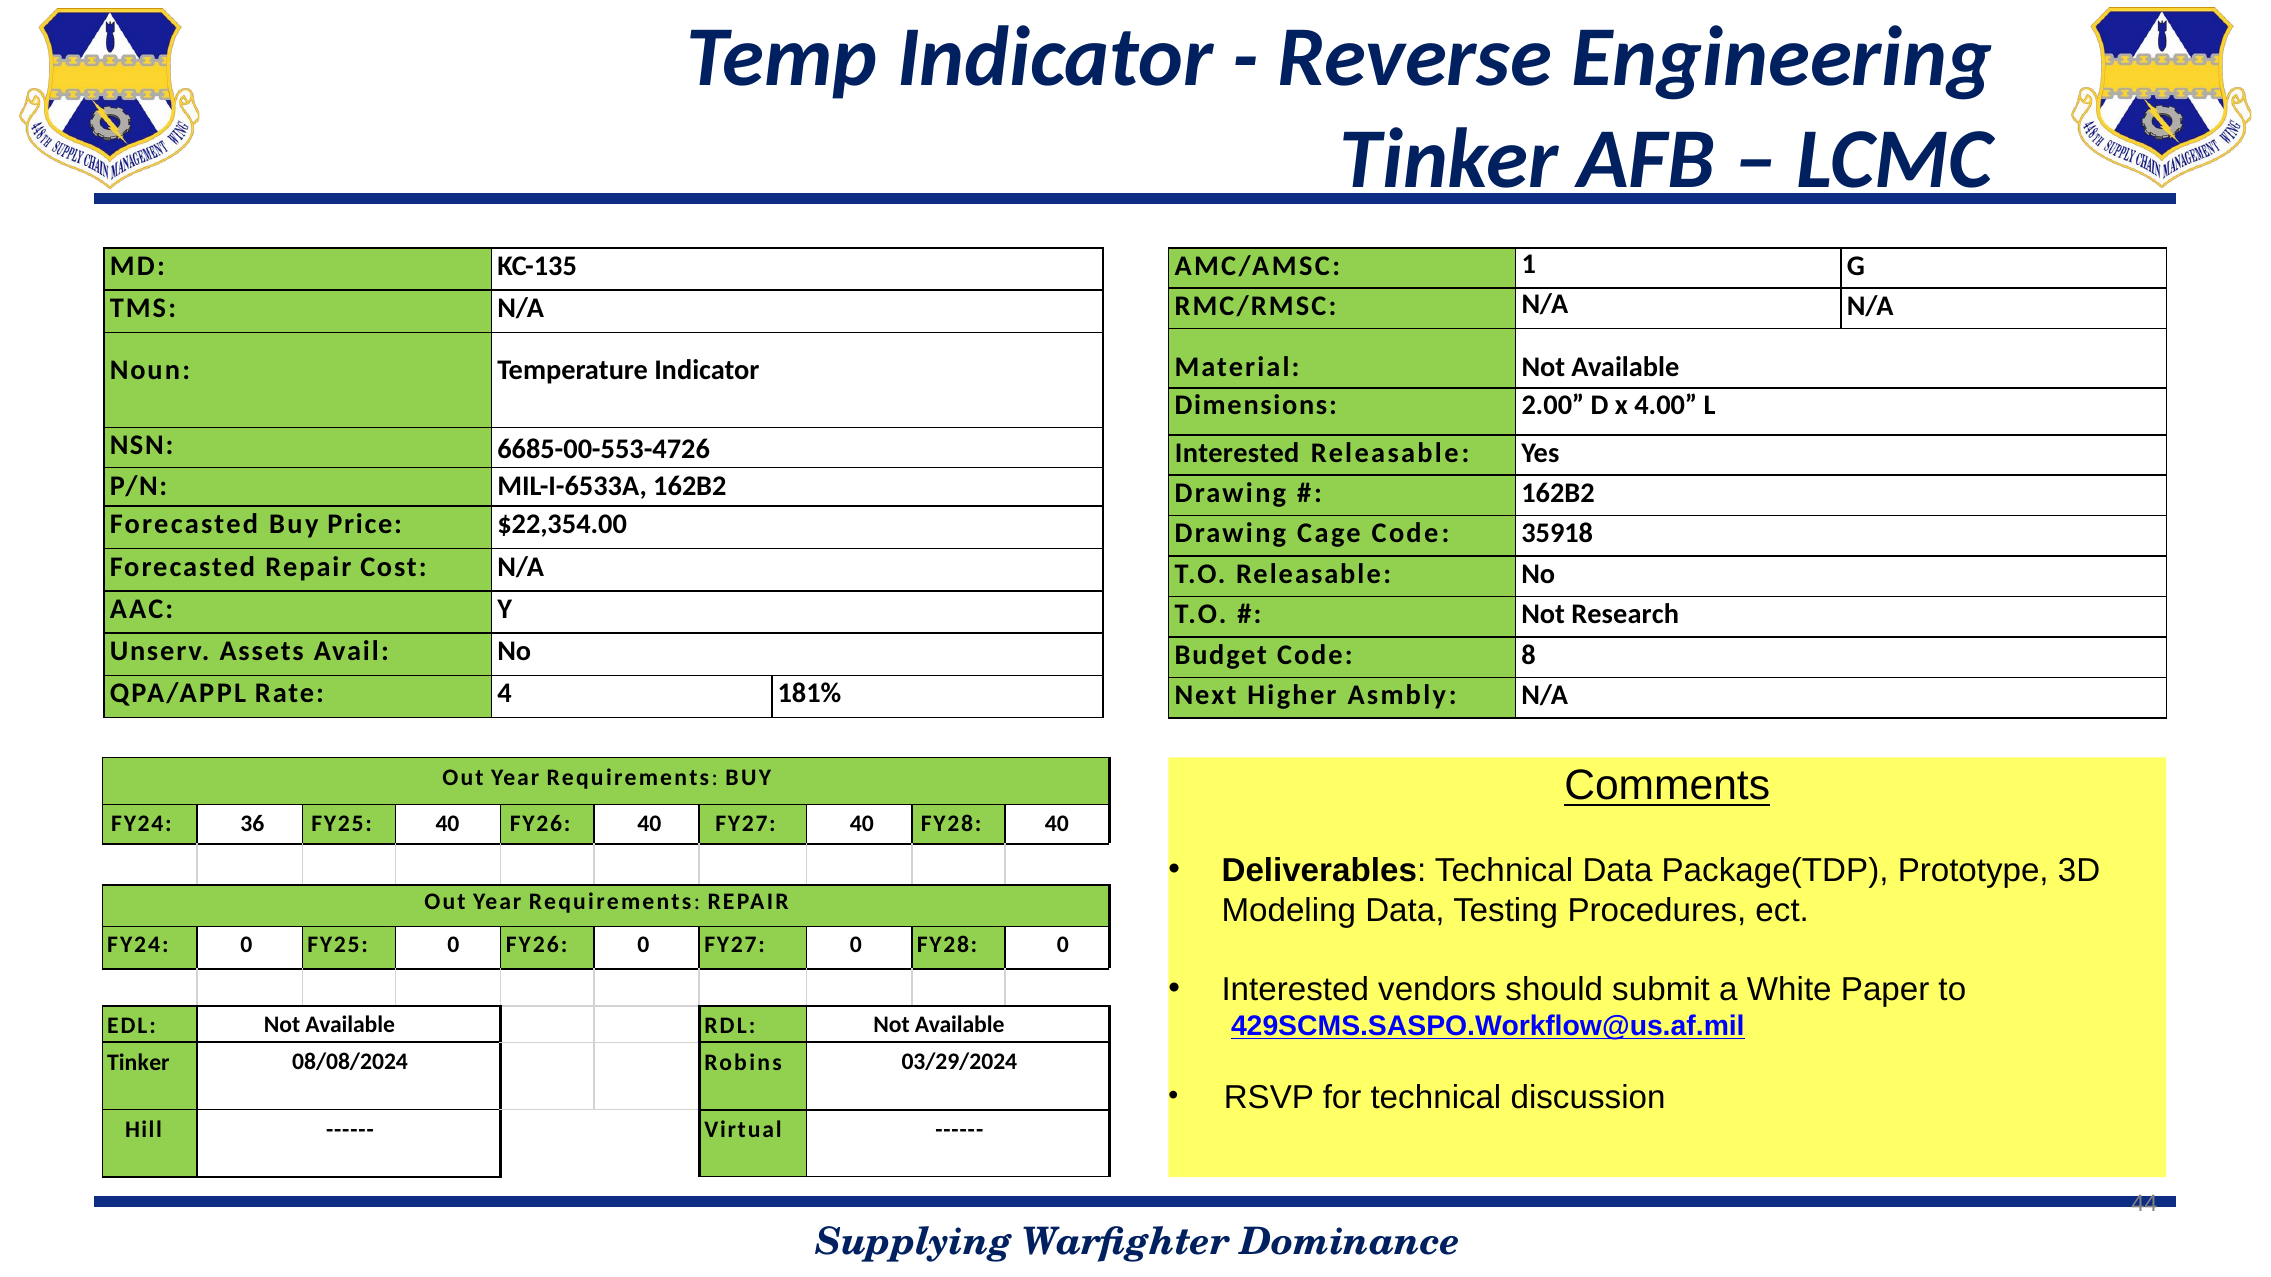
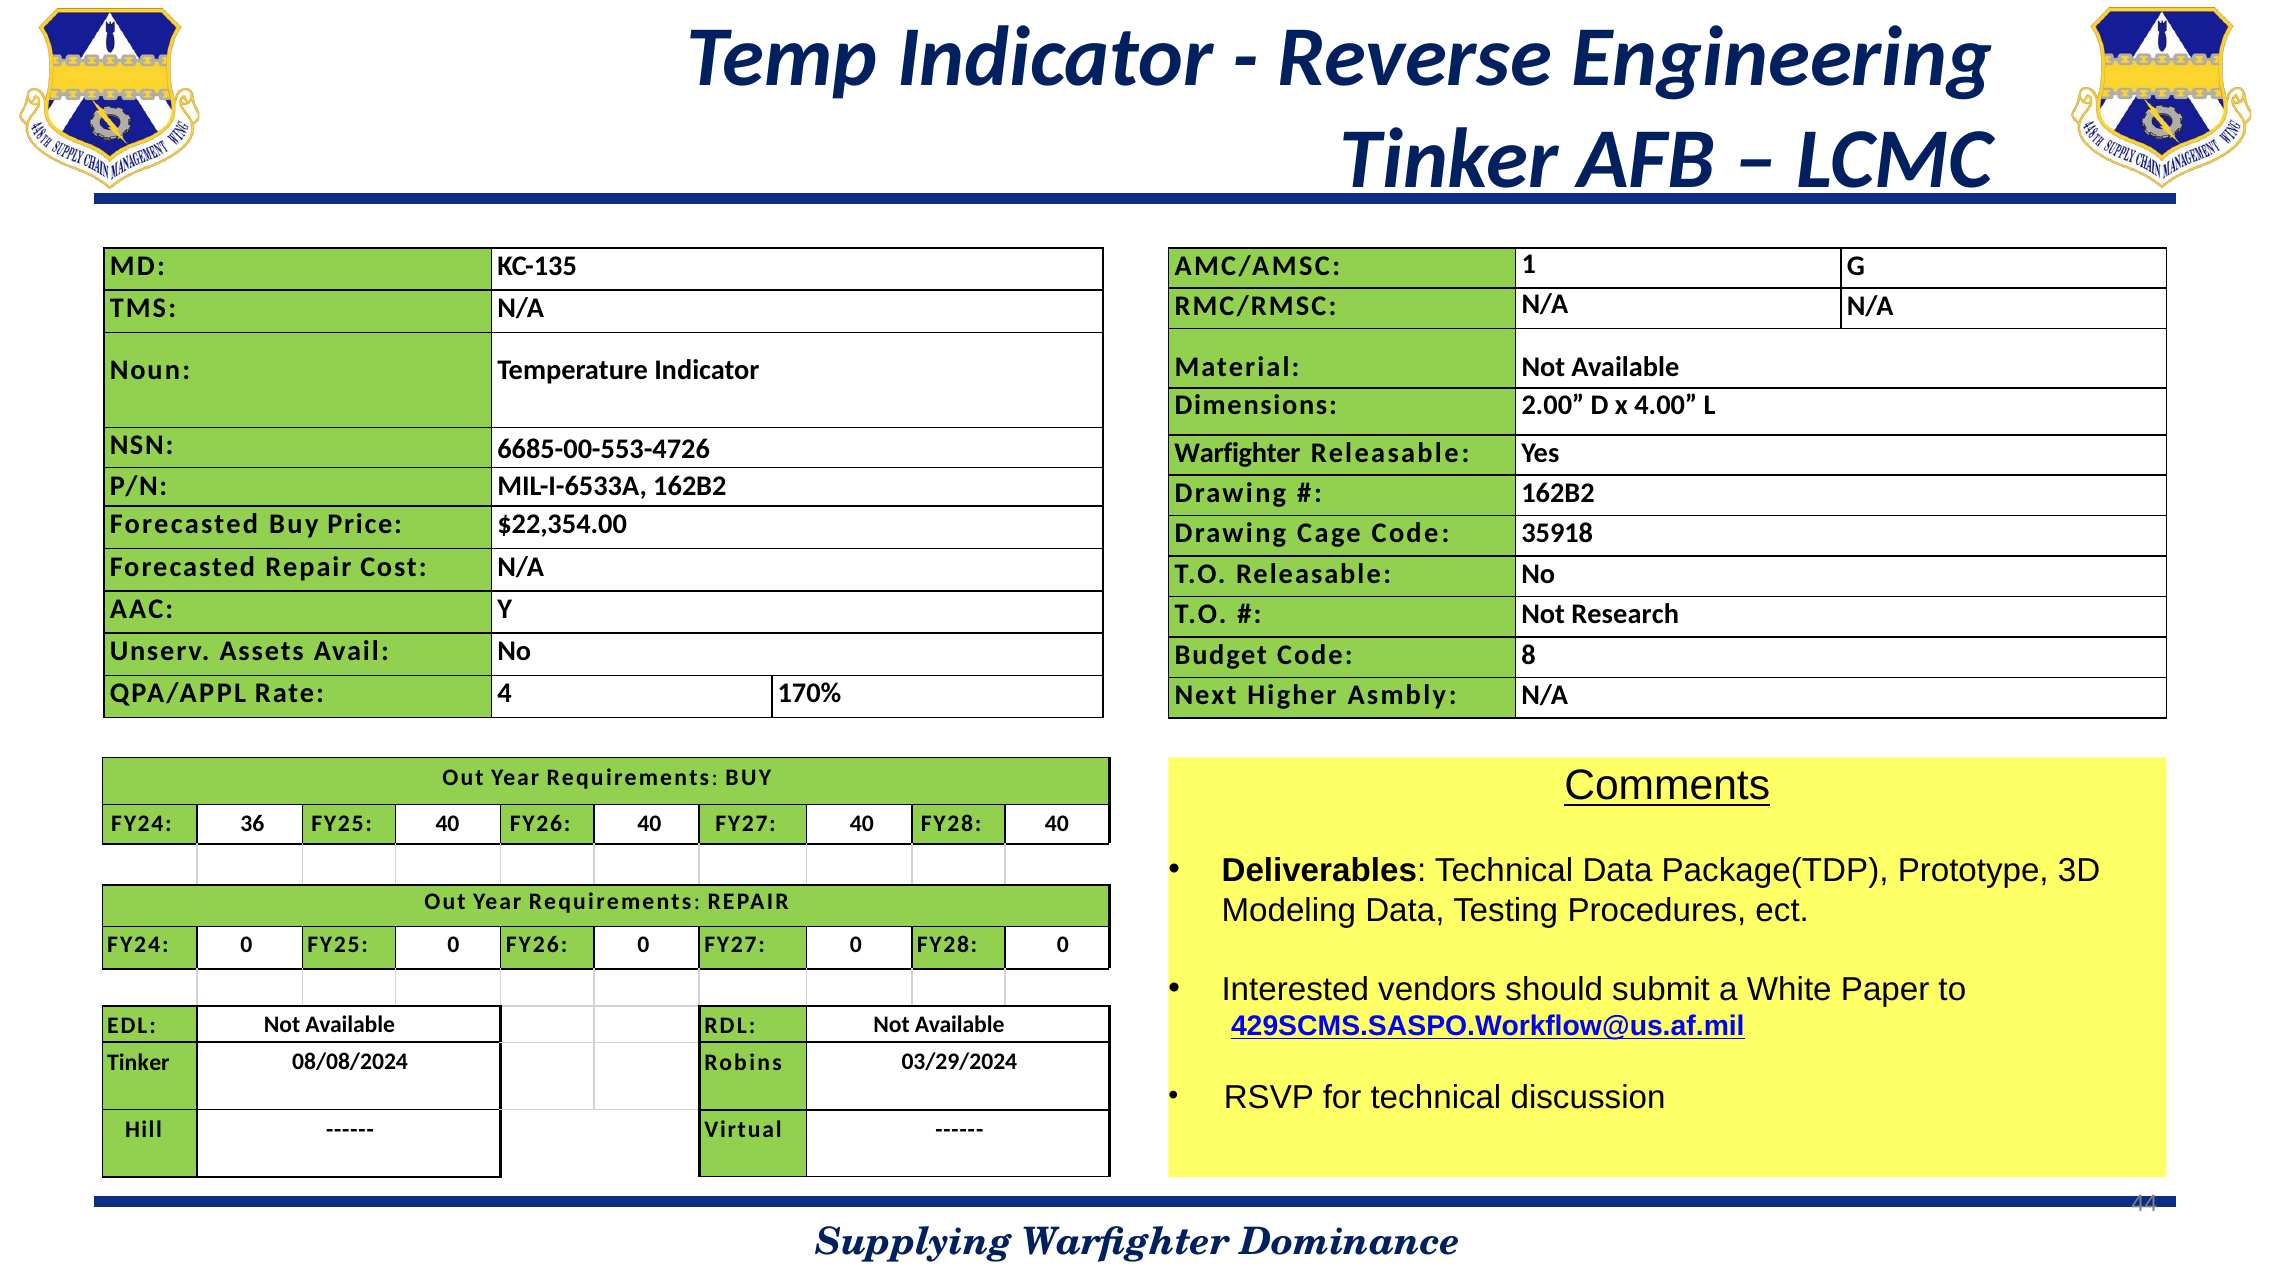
Interested: Interested -> Warfighter (1237, 453)
181%: 181% -> 170% (810, 694)
